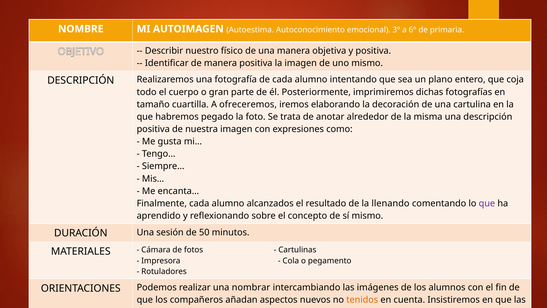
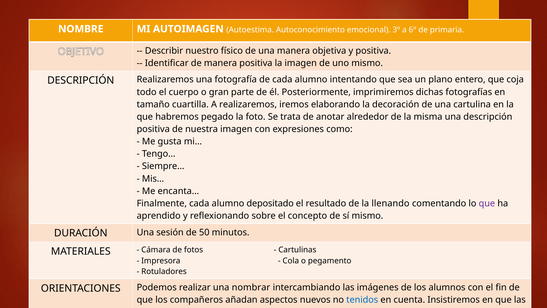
A ofreceremos: ofreceremos -> realizaremos (248, 104)
alcanzados: alcanzados -> depositado (270, 203)
tenidos colour: orange -> blue (362, 300)
